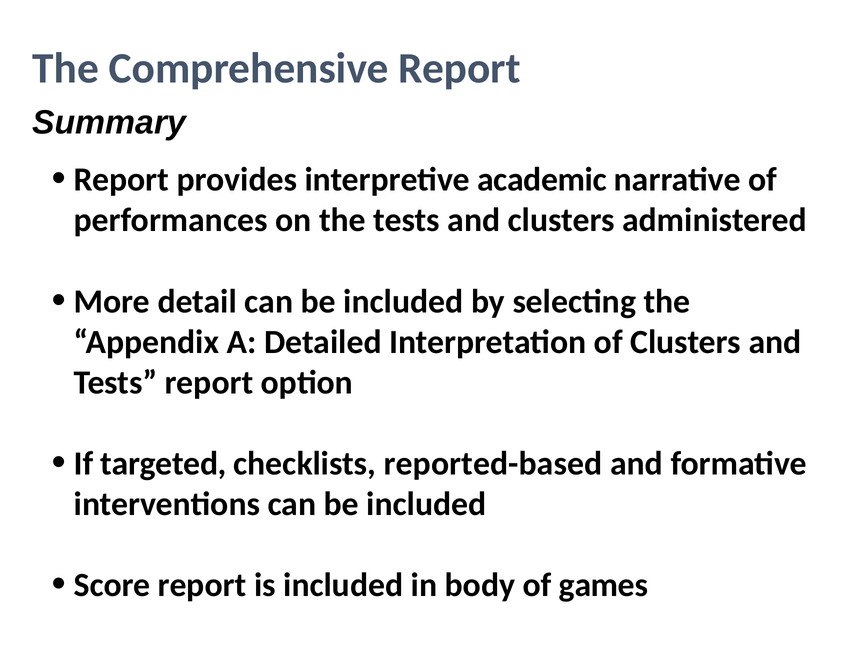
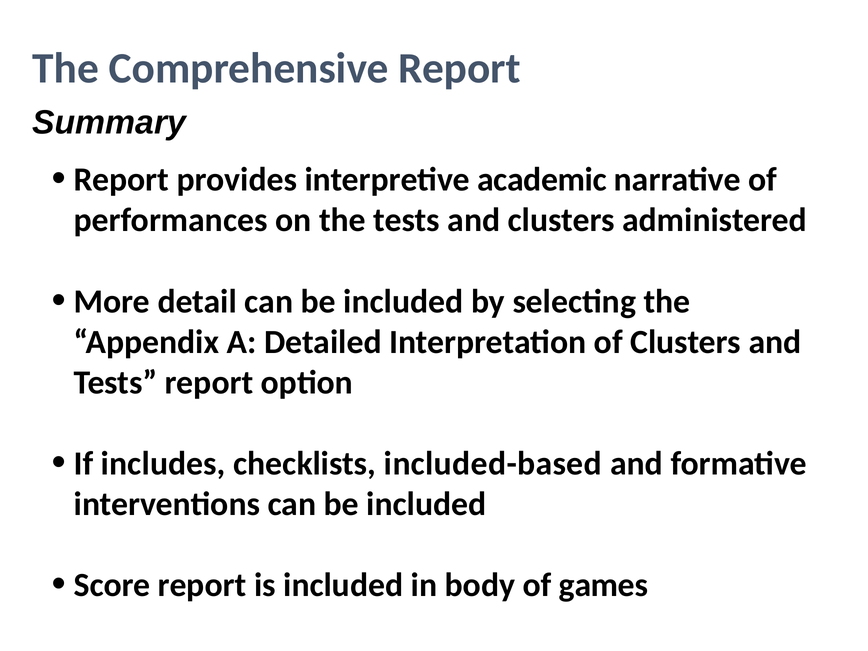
targeted: targeted -> includes (163, 464)
reported-based: reported-based -> included-based (493, 464)
